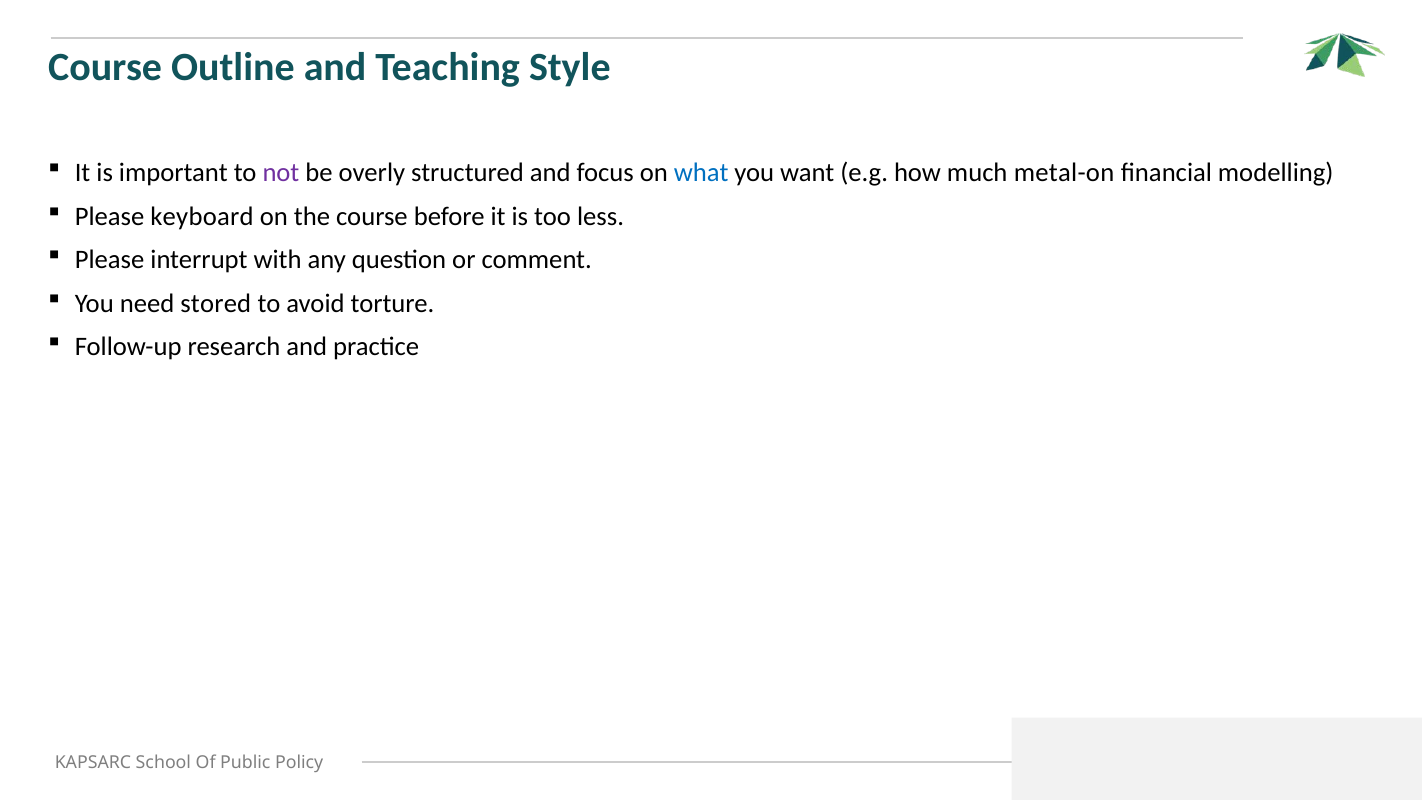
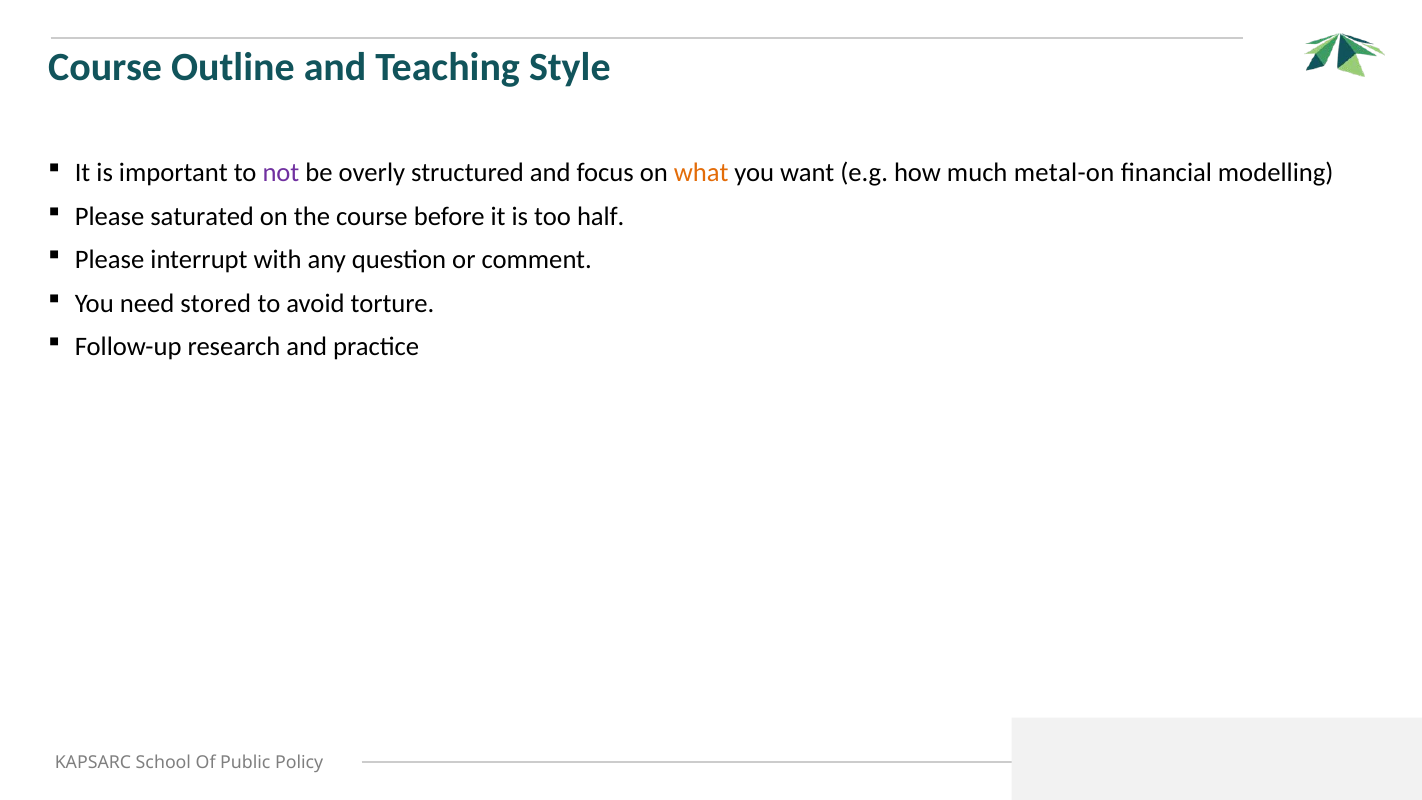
what colour: blue -> orange (701, 173)
keyboard: keyboard -> saturated (202, 216)
less: less -> half (601, 216)
